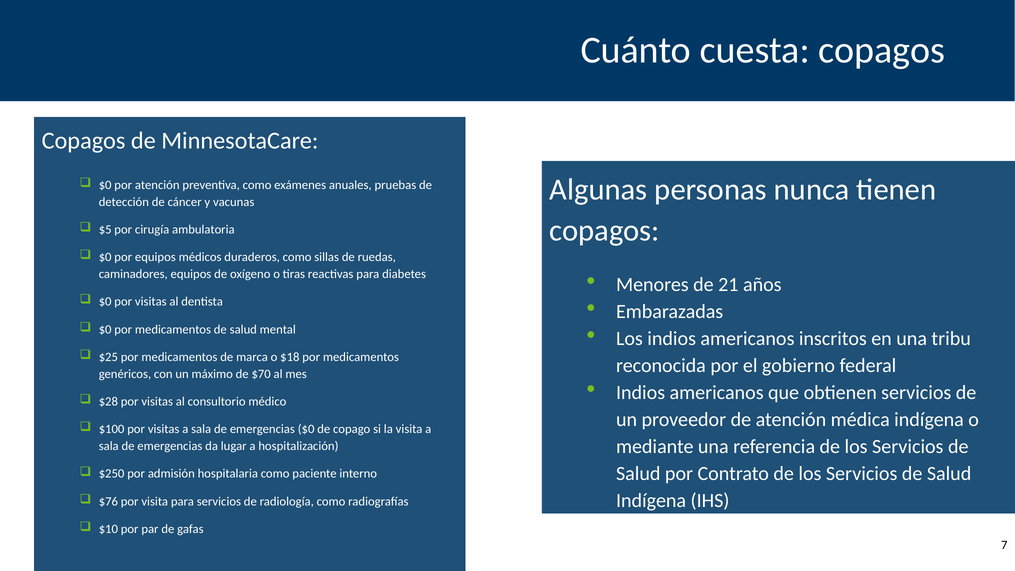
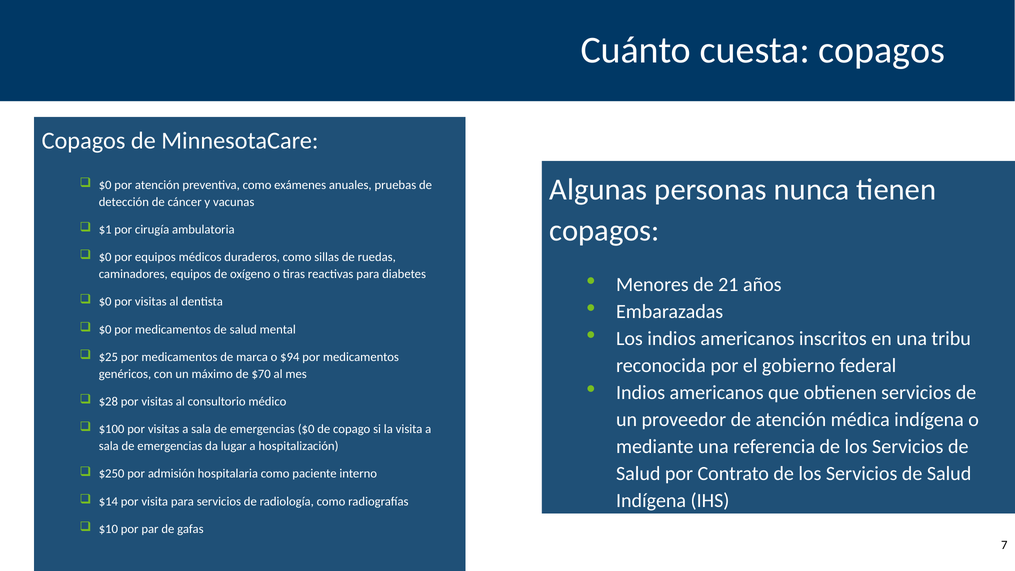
$5: $5 -> $1 (105, 229)
$18: $18 -> $94 (290, 357)
$76: $76 -> $14 (108, 501)
